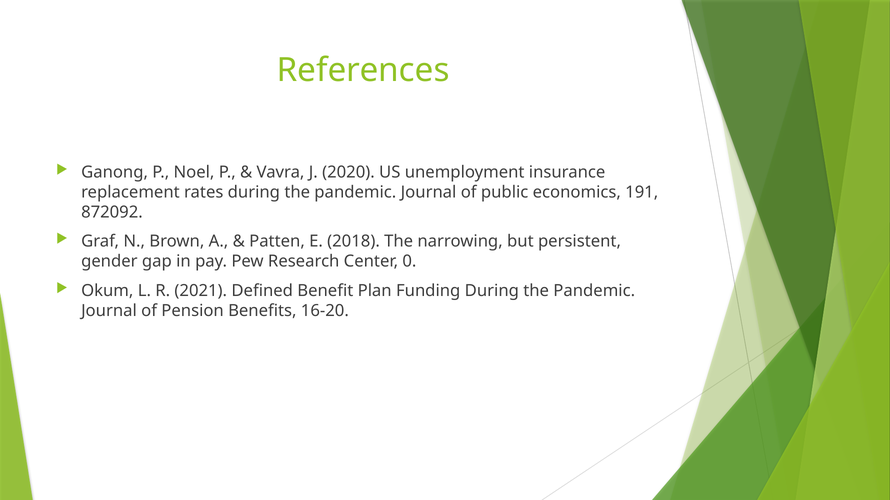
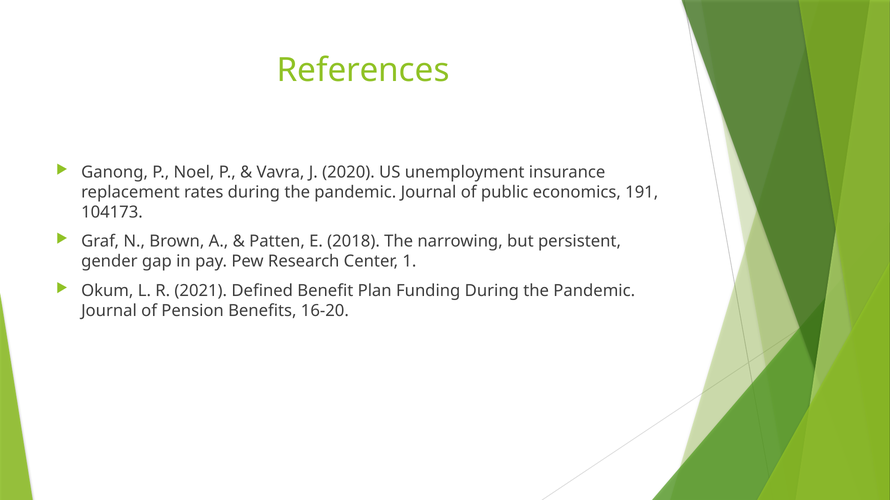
872092: 872092 -> 104173 (112, 212)
0: 0 -> 1 (409, 262)
